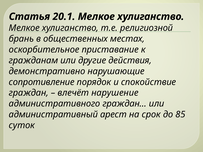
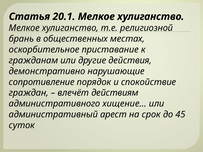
нарушение: нарушение -> действиям (115, 93)
граждан…: граждан… -> хищение… (124, 104)
85: 85 -> 45 (180, 115)
